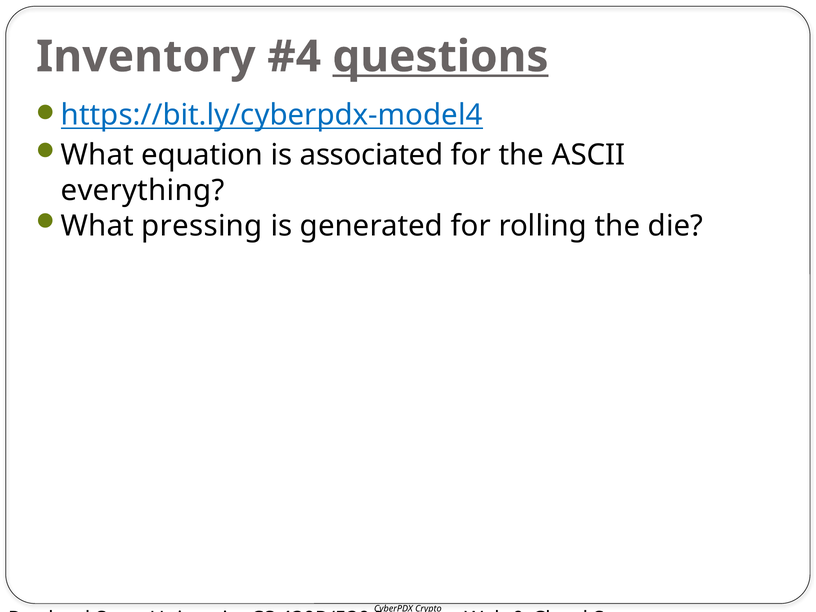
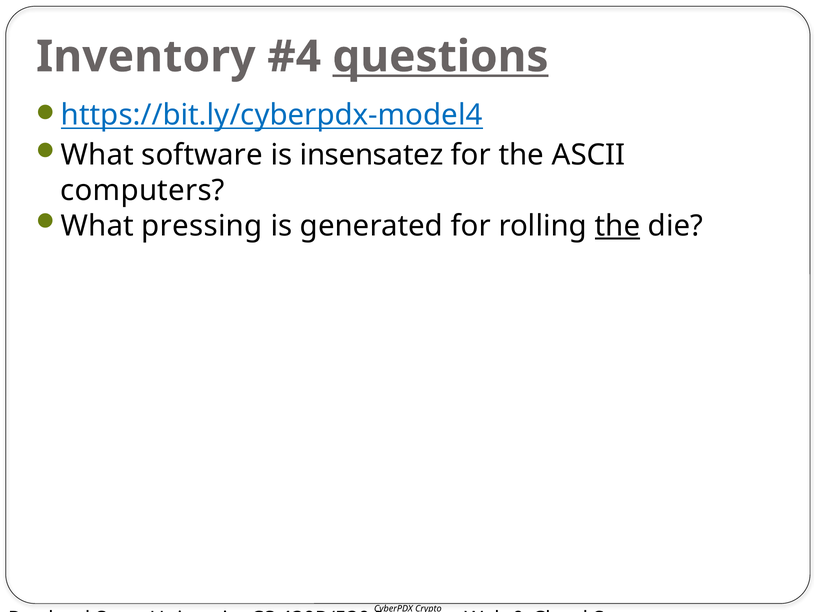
equation: equation -> software (202, 155)
associated: associated -> insensatez (372, 155)
everything: everything -> computers (143, 191)
the underline: none -> present (618, 226)
